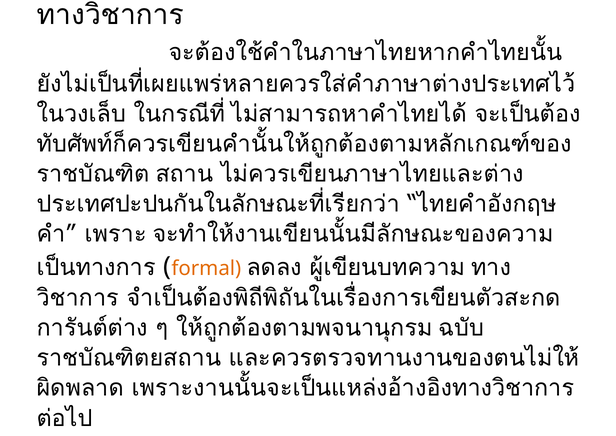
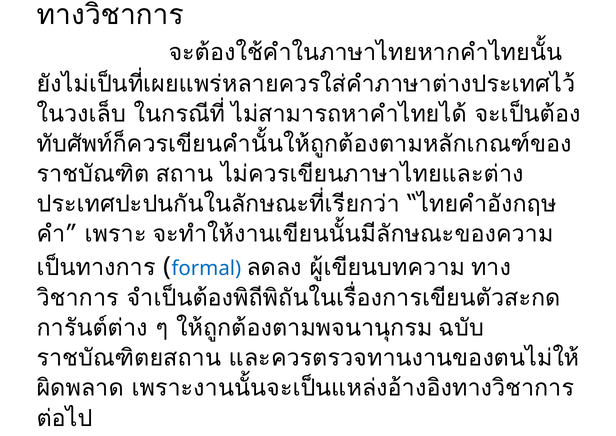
formal colour: orange -> blue (206, 268)
